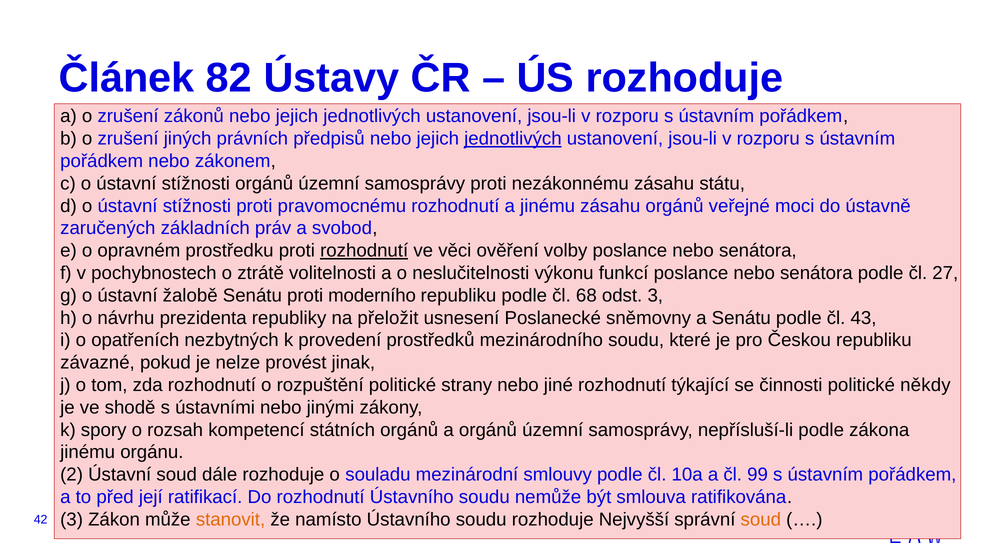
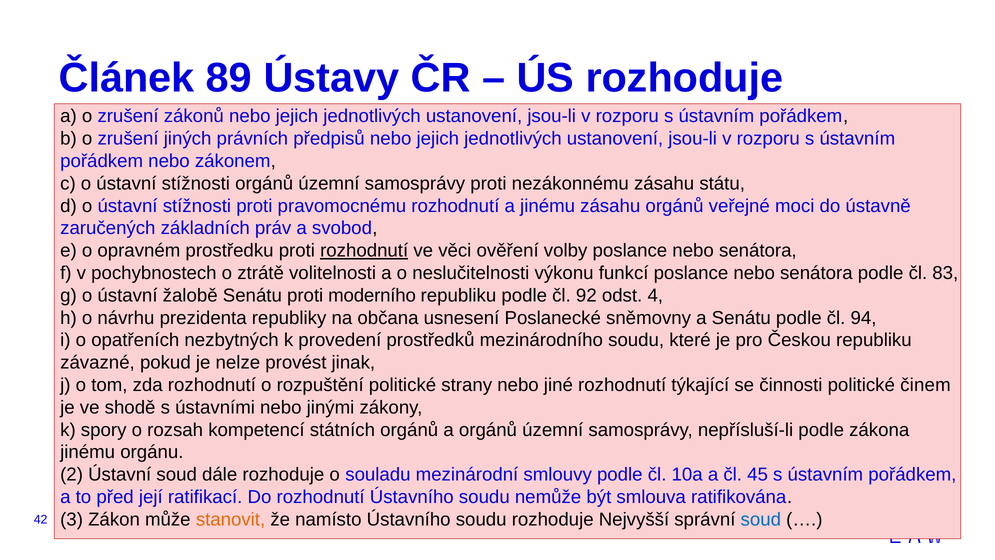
82: 82 -> 89 (229, 78)
jednotlivých underline: present -> none (513, 139)
27: 27 -> 83 (945, 273)
68: 68 -> 92 (586, 295)
odst 3: 3 -> 4 (655, 295)
přeložit: přeložit -> občana (388, 318)
43: 43 -> 94 (864, 318)
někdy: někdy -> činem (925, 385)
99: 99 -> 45 (758, 474)
soud colour: orange -> blue (761, 519)
